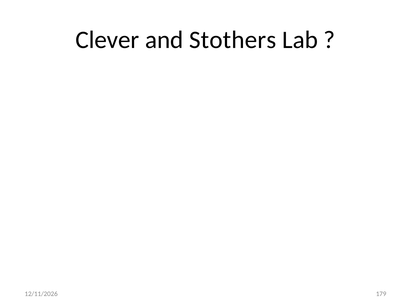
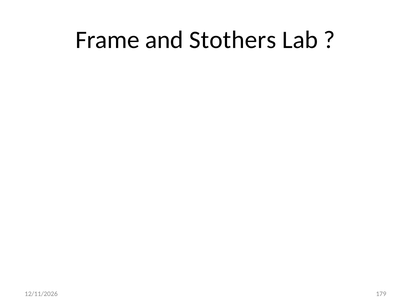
Clever: Clever -> Frame (107, 40)
